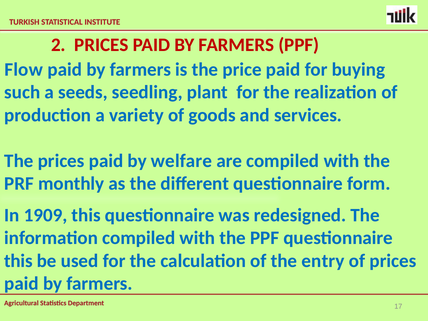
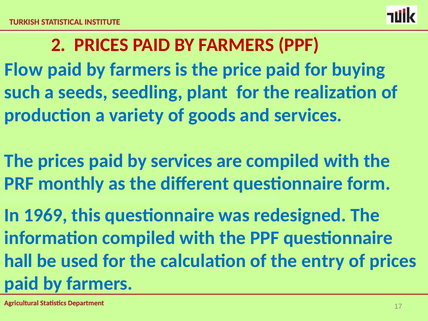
by welfare: welfare -> services (182, 161)
1909: 1909 -> 1969 (46, 215)
this: this -> hall (18, 261)
